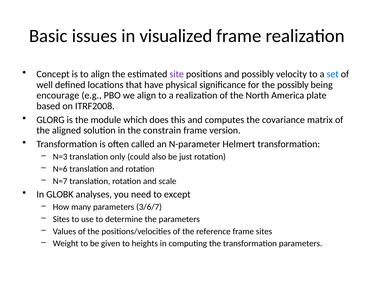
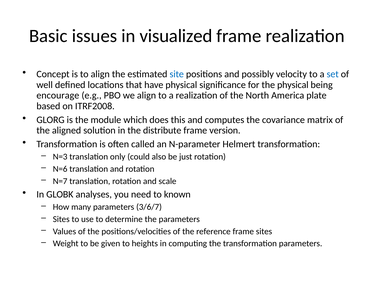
site colour: purple -> blue (177, 74)
the possibly: possibly -> physical (293, 85)
constrain: constrain -> distribute (162, 130)
except: except -> known (177, 194)
